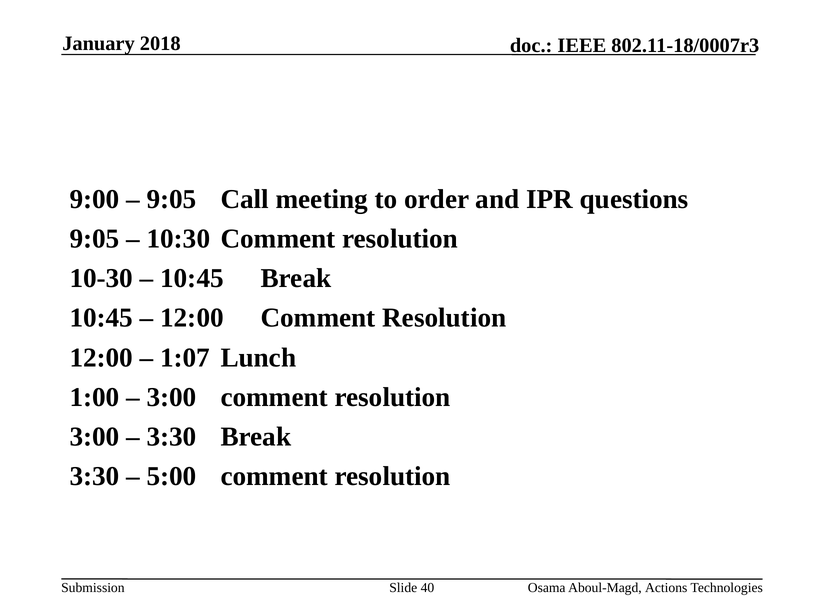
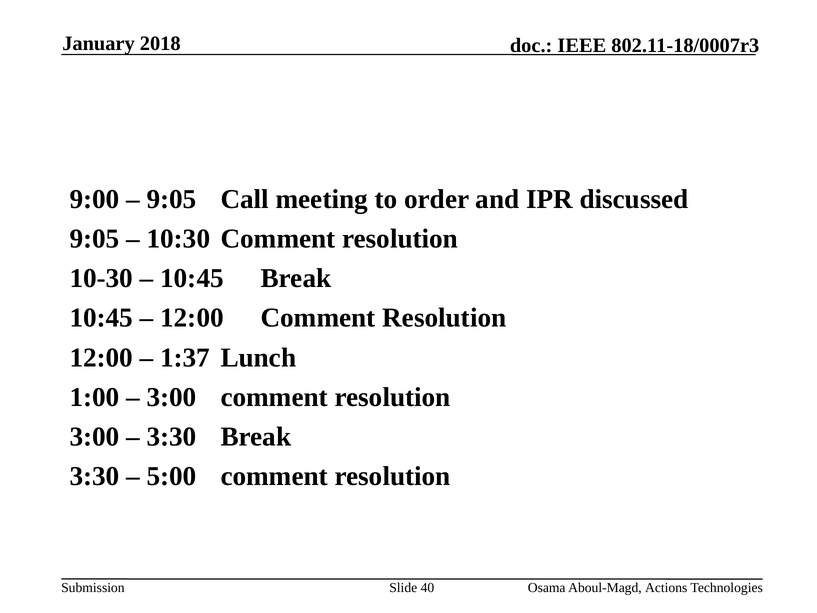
questions: questions -> discussed (634, 199)
1:07: 1:07 -> 1:37 (185, 357)
